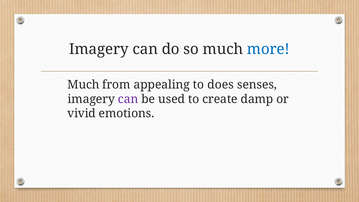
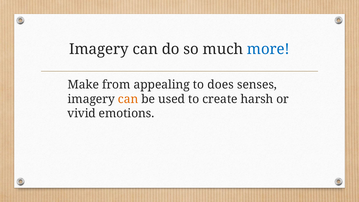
Much: Much -> Make (83, 85)
can colour: purple -> orange (128, 99)
damp: damp -> harsh (257, 99)
